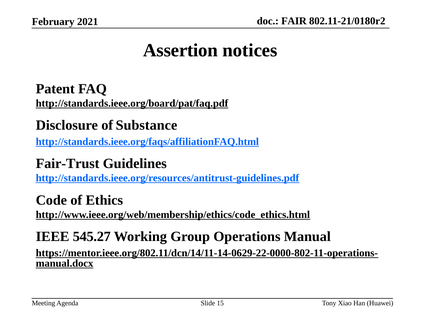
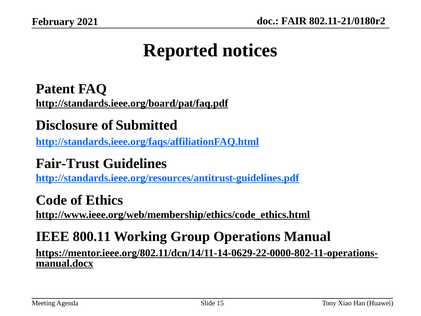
Assertion: Assertion -> Reported (181, 50)
Substance: Substance -> Submitted (147, 125)
545.27: 545.27 -> 800.11 (92, 236)
